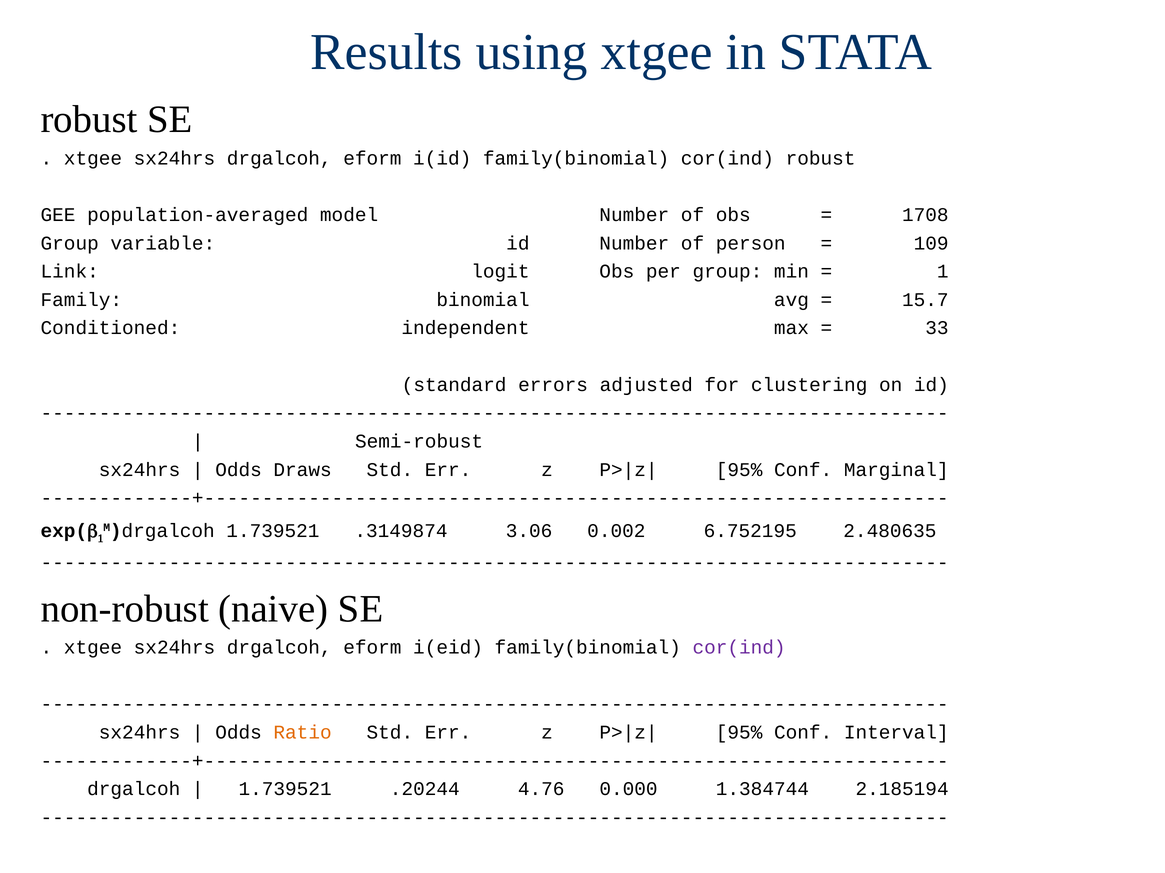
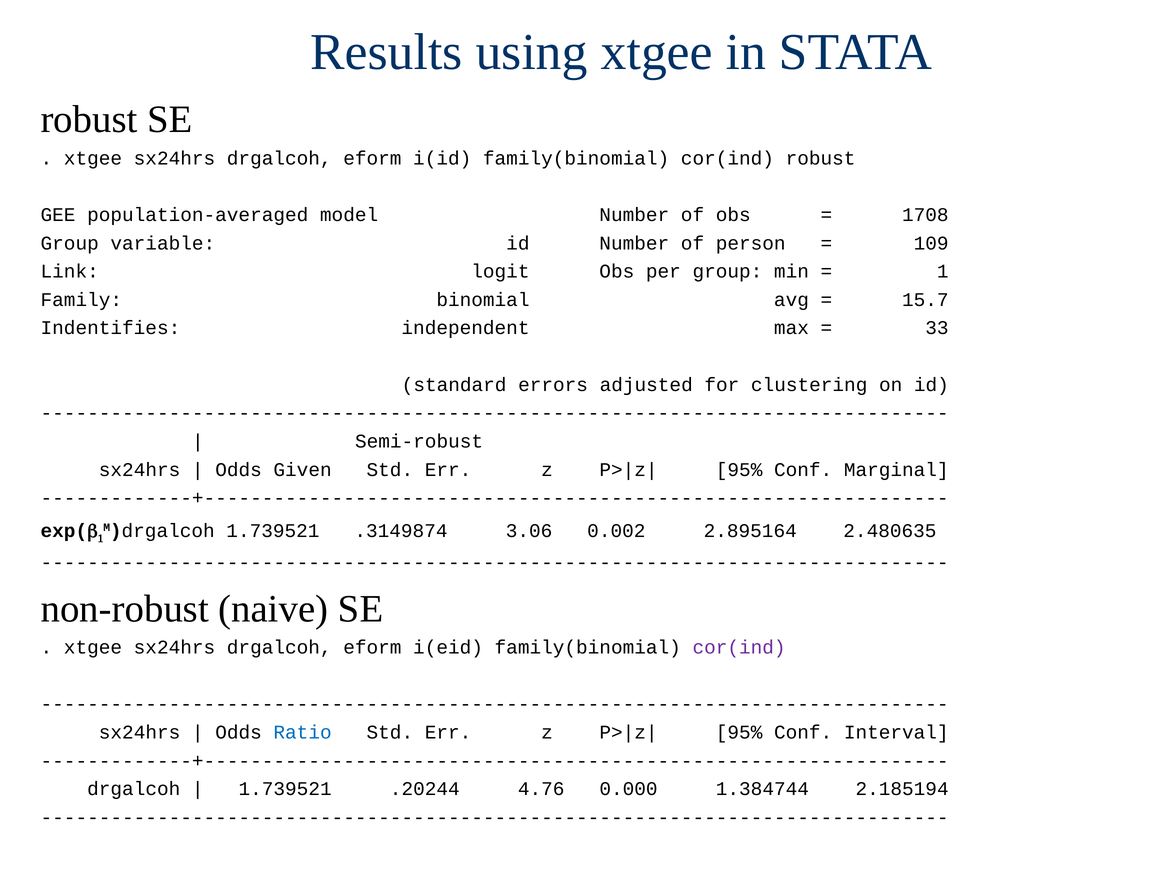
Conditioned: Conditioned -> Indentifies (110, 328)
Draws: Draws -> Given (303, 470)
6.752195: 6.752195 -> 2.895164 (750, 531)
Ratio colour: orange -> blue (303, 733)
